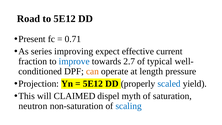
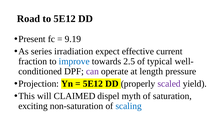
0.71: 0.71 -> 9.19 (73, 39)
improving: improving -> irradiation (74, 51)
2.7: 2.7 -> 2.5 (129, 61)
can colour: orange -> purple (92, 71)
scaled colour: blue -> purple (169, 84)
neutron: neutron -> exciting (33, 106)
